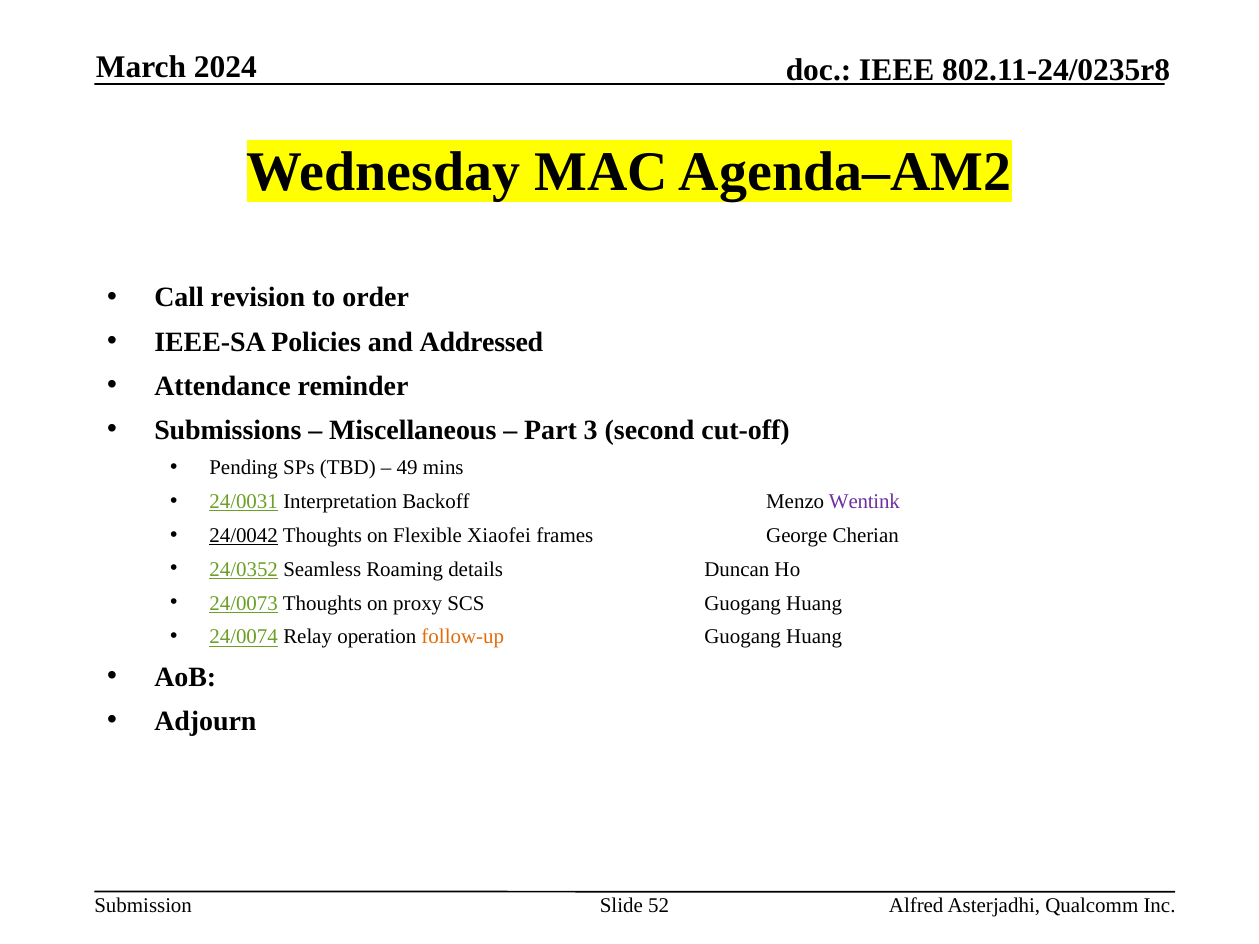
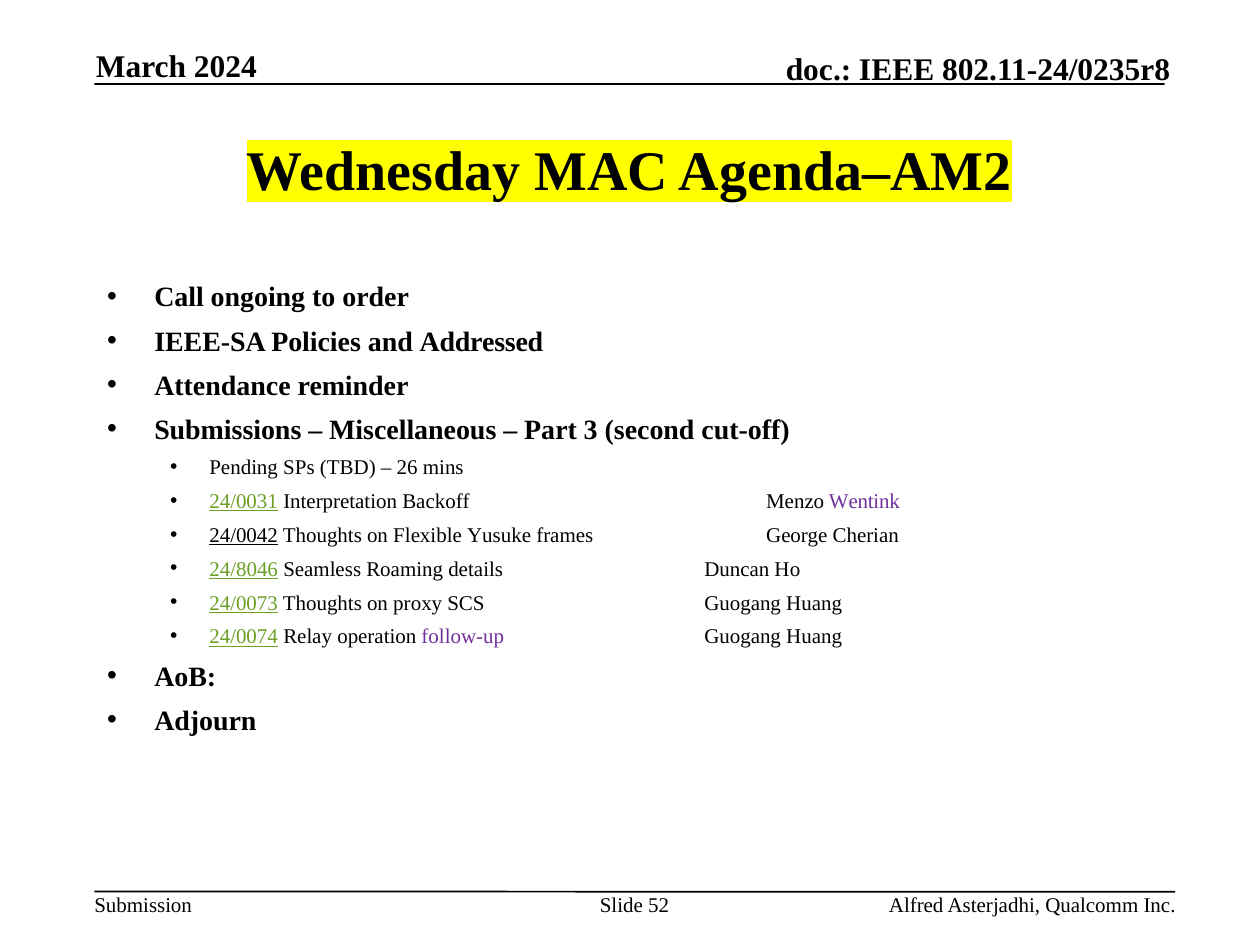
revision: revision -> ongoing (258, 298)
49: 49 -> 26 (407, 468)
Xiaofei: Xiaofei -> Yusuke (499, 535)
24/0352: 24/0352 -> 24/8046 (244, 569)
follow-up colour: orange -> purple (463, 637)
